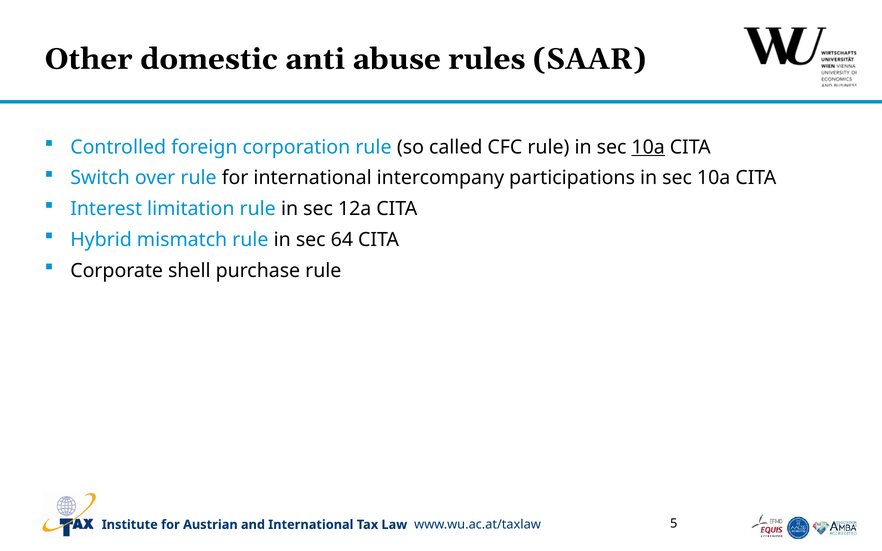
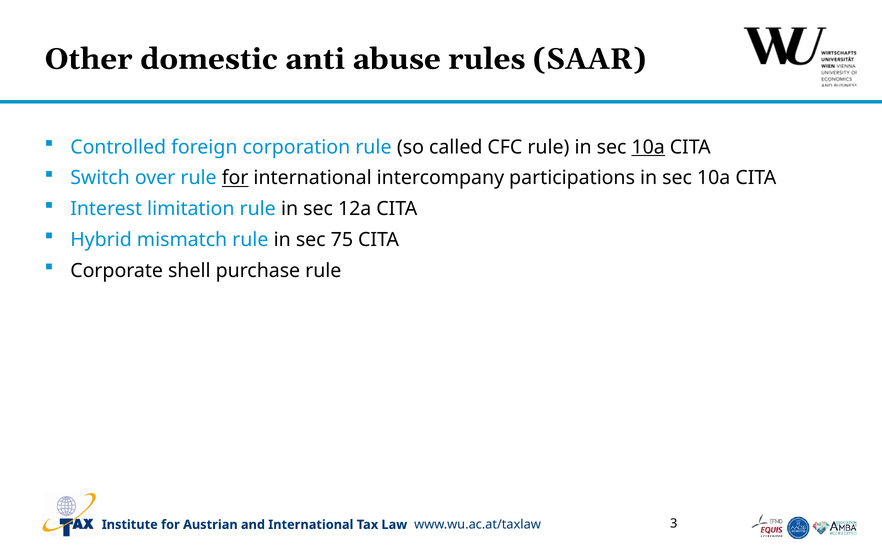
for underline: none -> present (235, 178)
64: 64 -> 75 (342, 240)
5: 5 -> 3 (674, 524)
